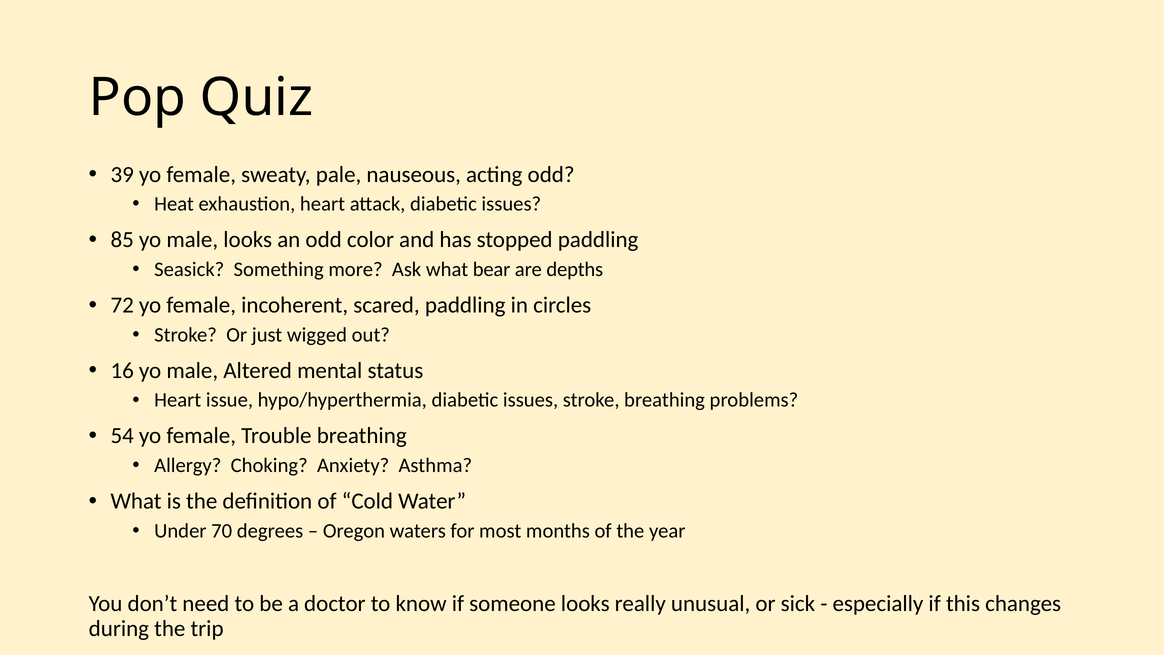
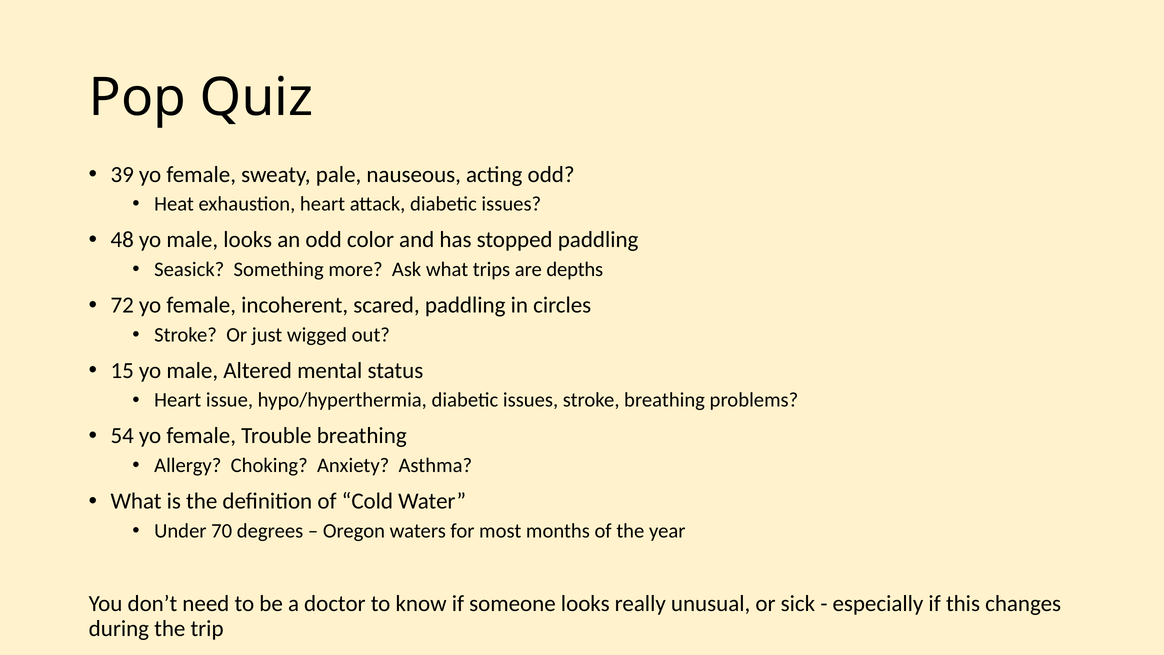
85: 85 -> 48 (122, 240)
bear: bear -> trips (492, 269)
16: 16 -> 15 (122, 370)
